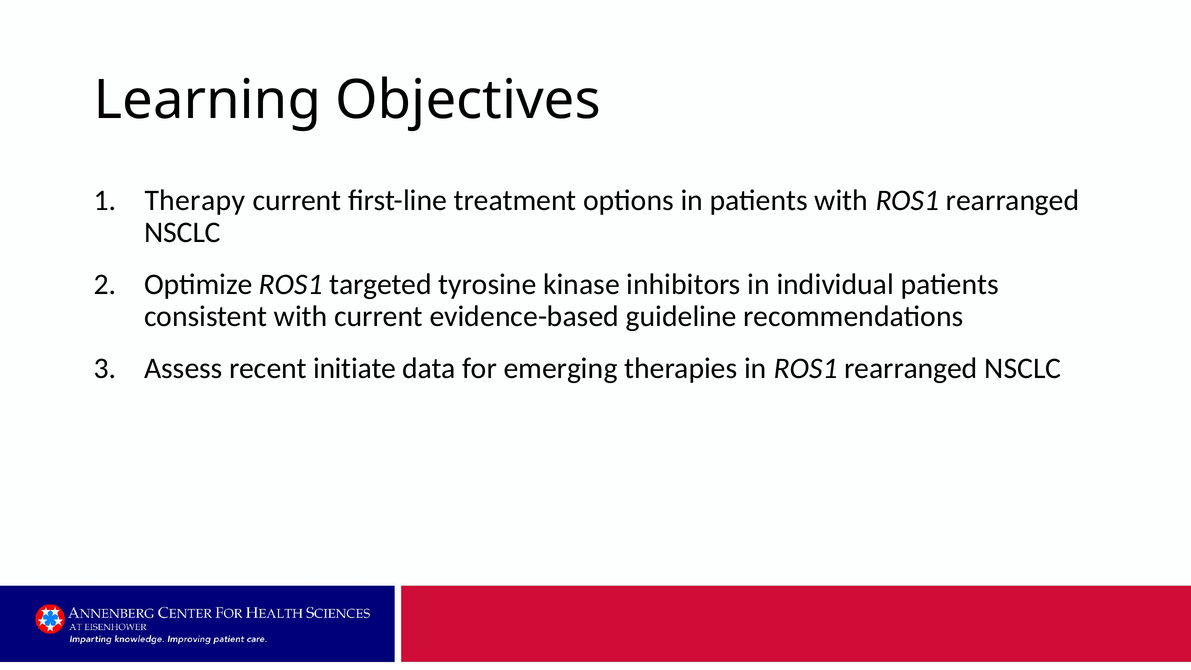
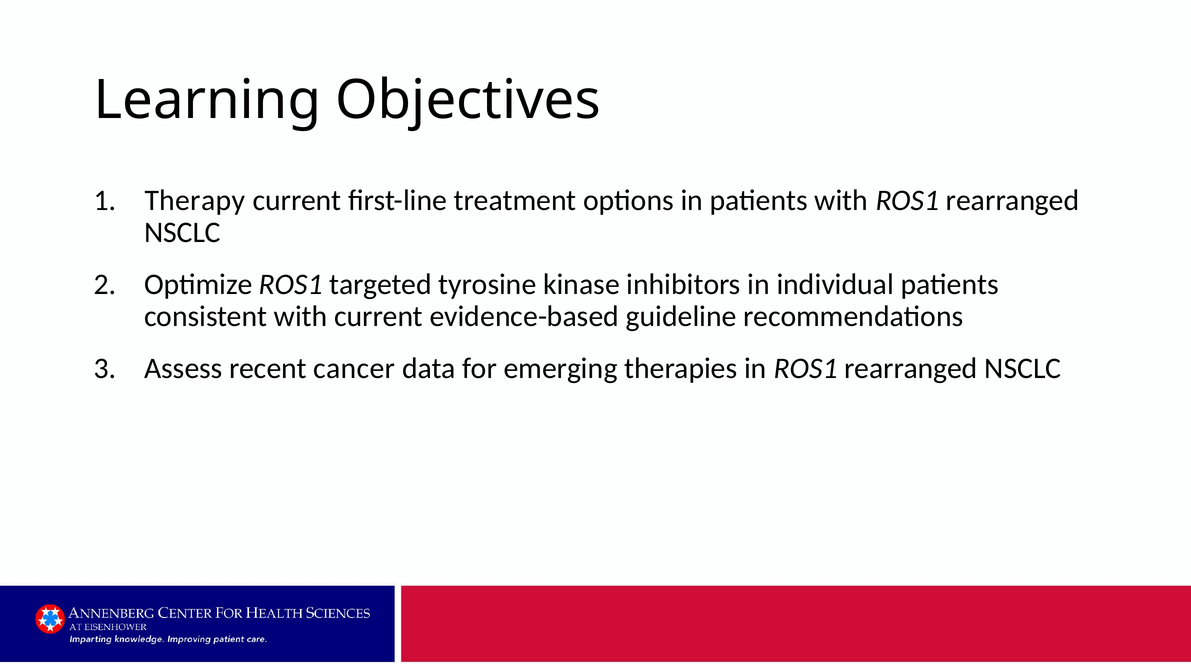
initiate: initiate -> cancer (354, 369)
